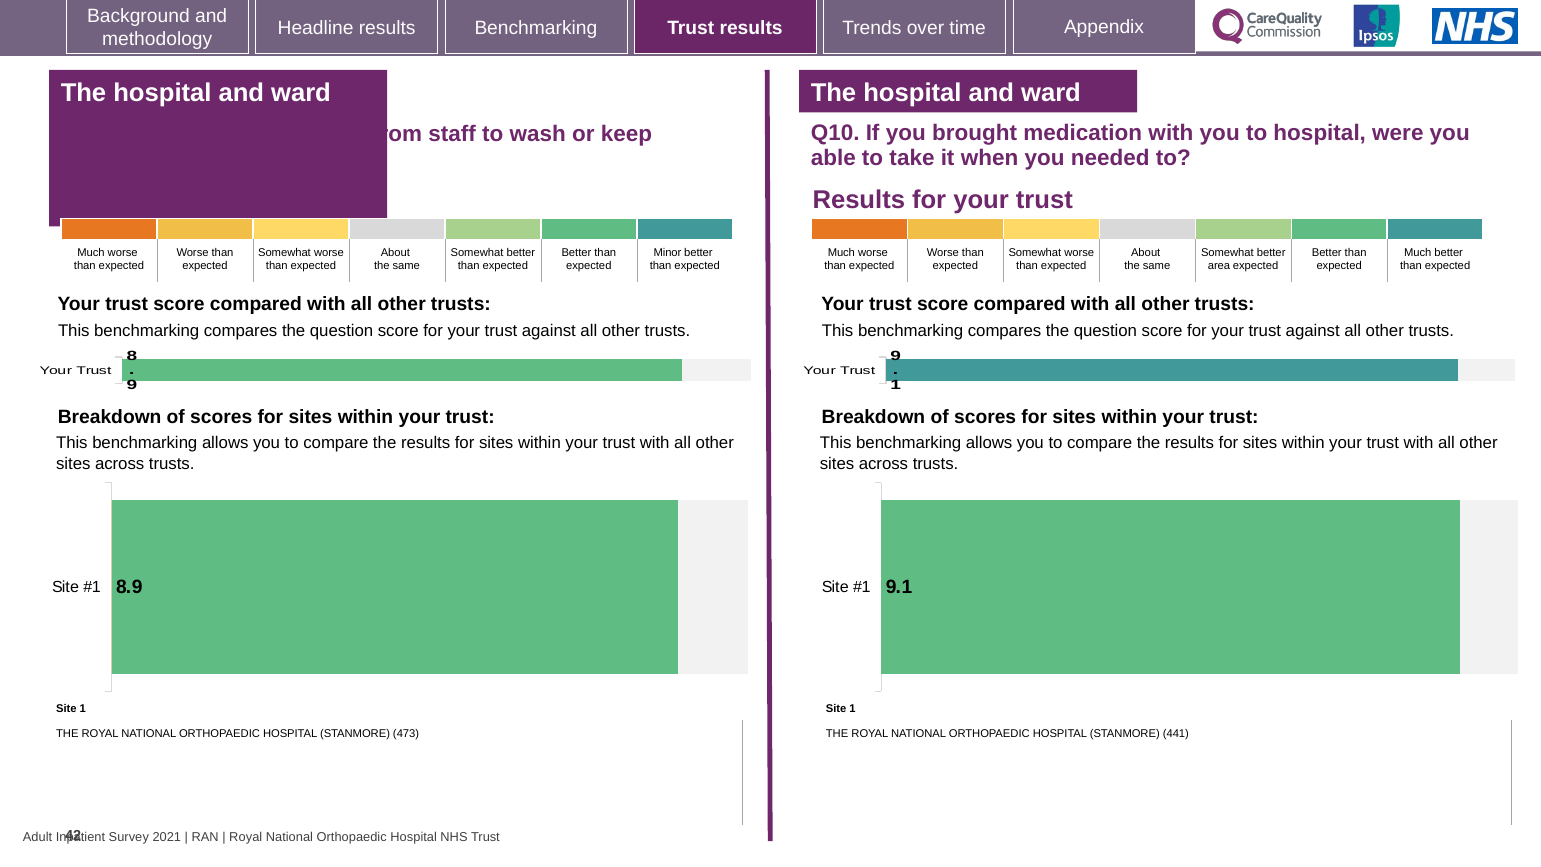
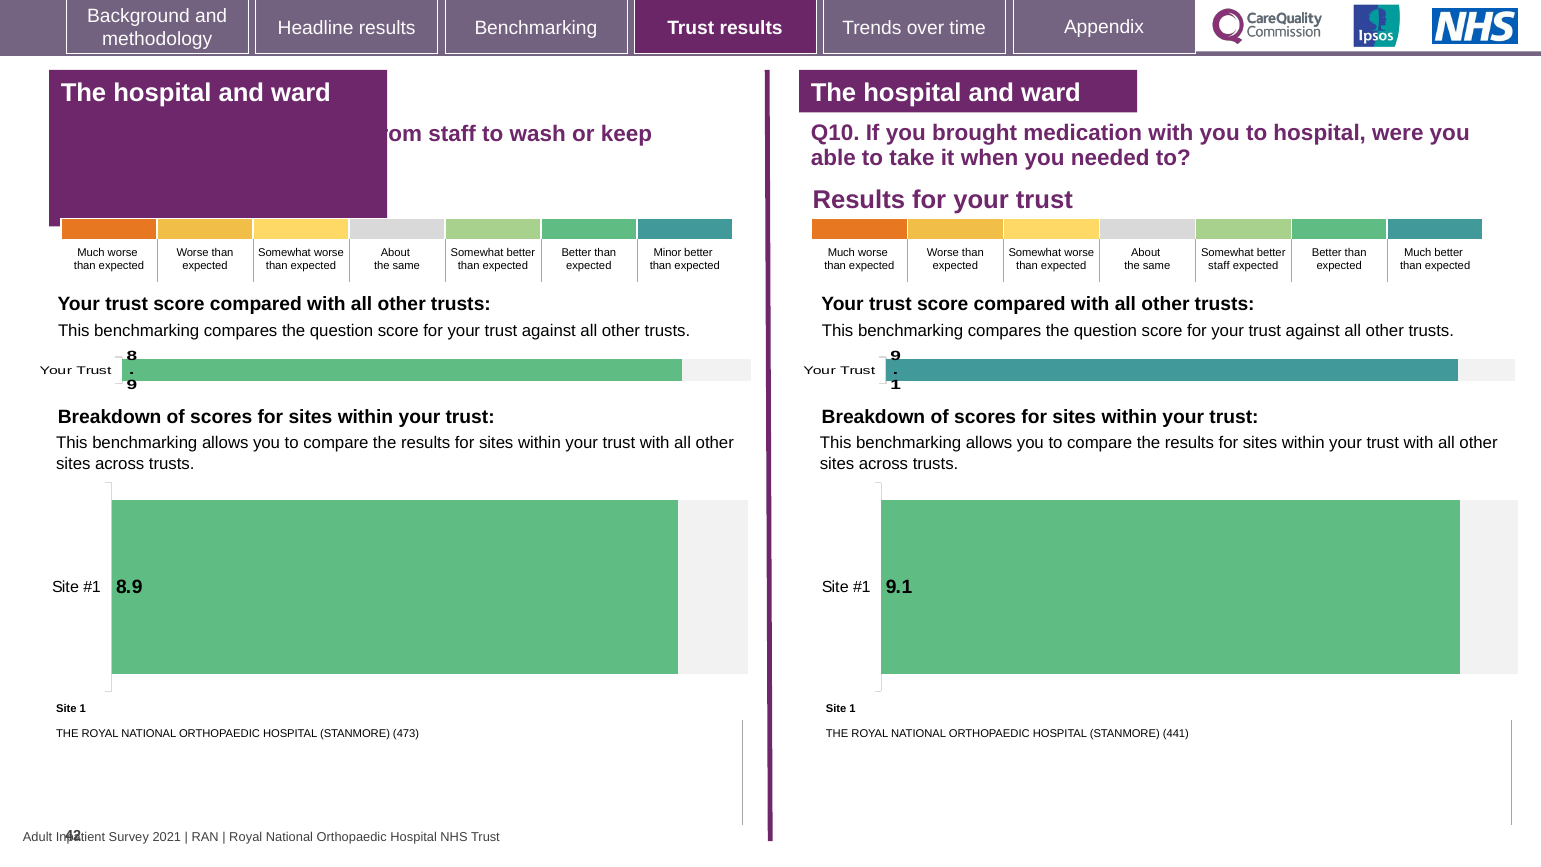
area: area -> staff (1219, 266)
